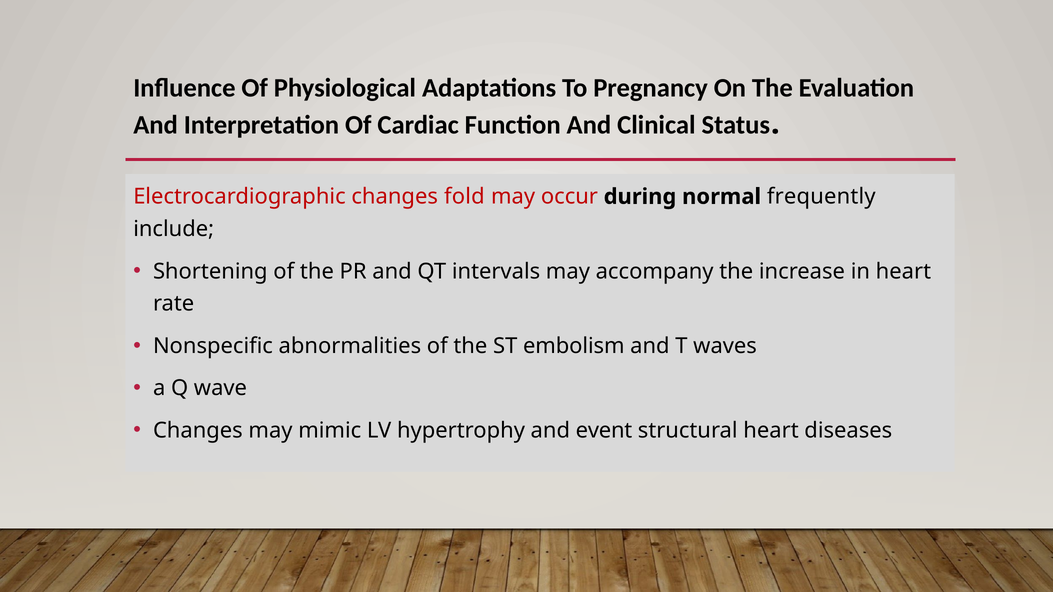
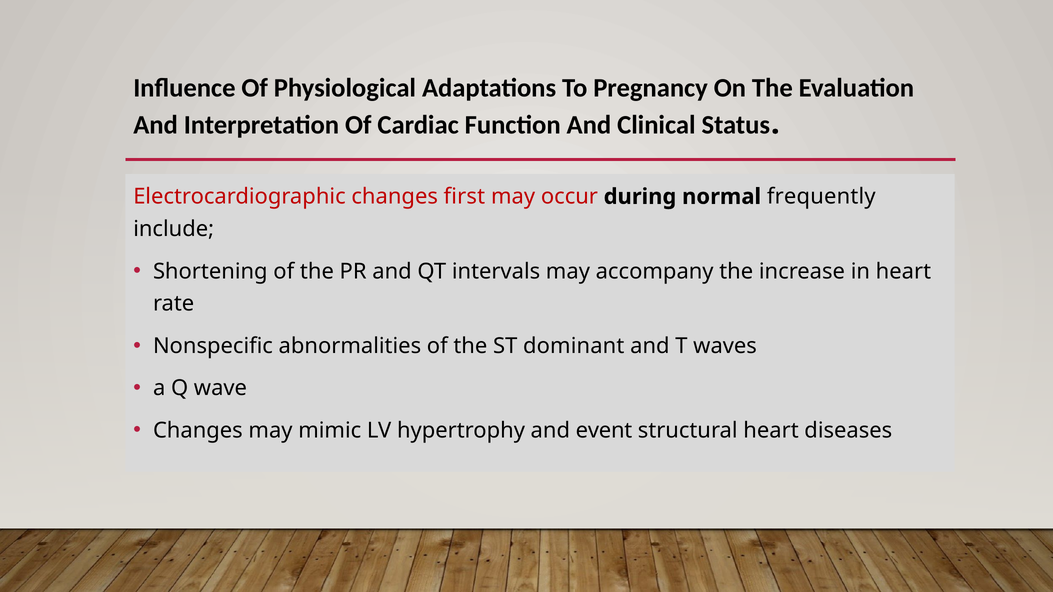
fold: fold -> first (464, 197)
embolism: embolism -> dominant (574, 346)
